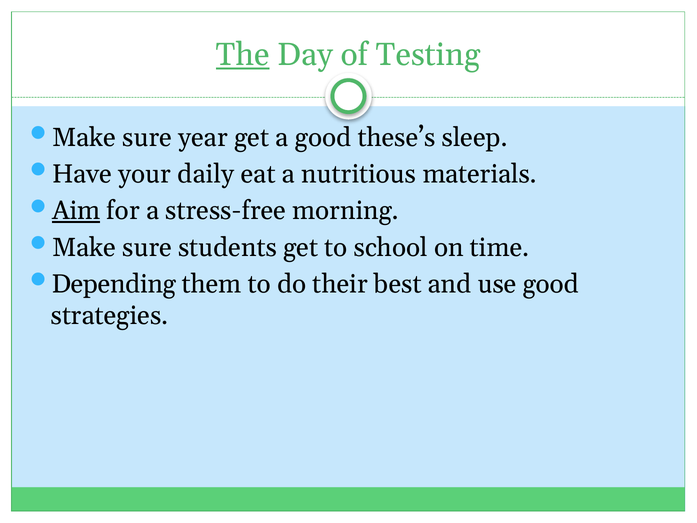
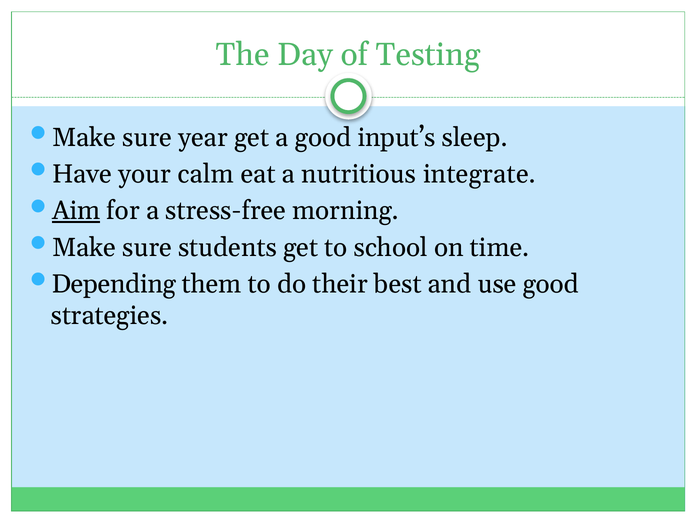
The underline: present -> none (243, 55)
these’s: these’s -> input’s (397, 137)
daily: daily -> calm (206, 174)
materials: materials -> integrate (479, 174)
